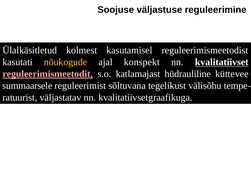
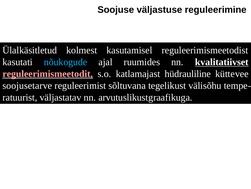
nõukogude colour: yellow -> light blue (66, 62)
konspekt: konspekt -> ruumides (142, 62)
summaarsele: summaarsele -> soojusetarve (27, 85)
kvalitatiivset: kvalitatiivset -> arvutuslikust (123, 97)
